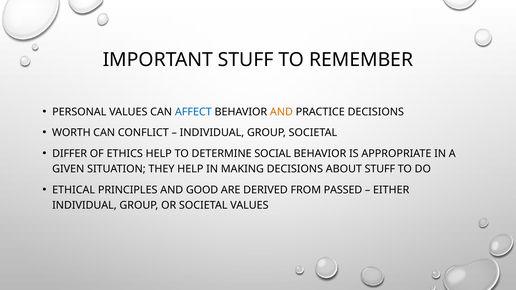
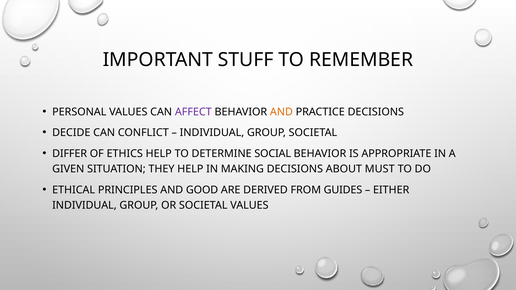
AFFECT colour: blue -> purple (193, 112)
WORTH: WORTH -> DECIDE (71, 133)
ABOUT STUFF: STUFF -> MUST (380, 169)
PASSED: PASSED -> GUIDES (343, 190)
